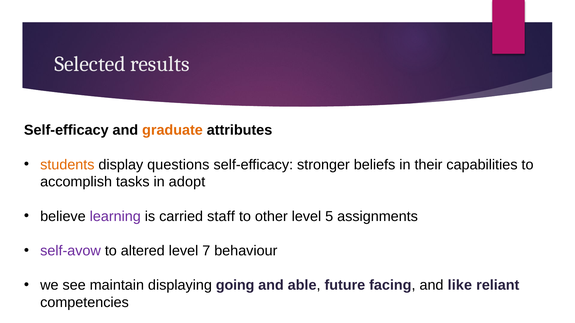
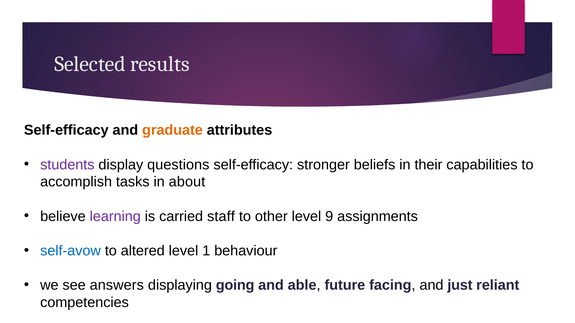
students colour: orange -> purple (67, 165)
adopt: adopt -> about (187, 182)
5: 5 -> 9 (329, 217)
self-avow colour: purple -> blue (71, 251)
7: 7 -> 1 (206, 251)
maintain: maintain -> answers (117, 286)
like: like -> just (460, 286)
